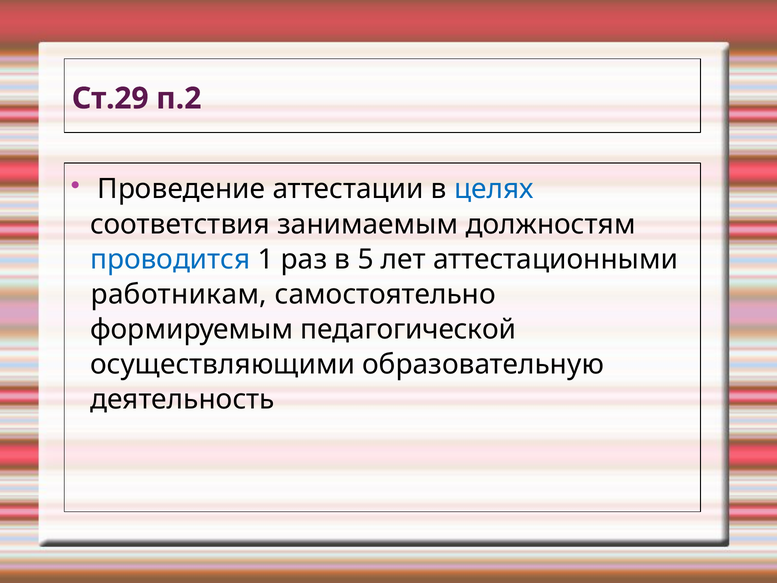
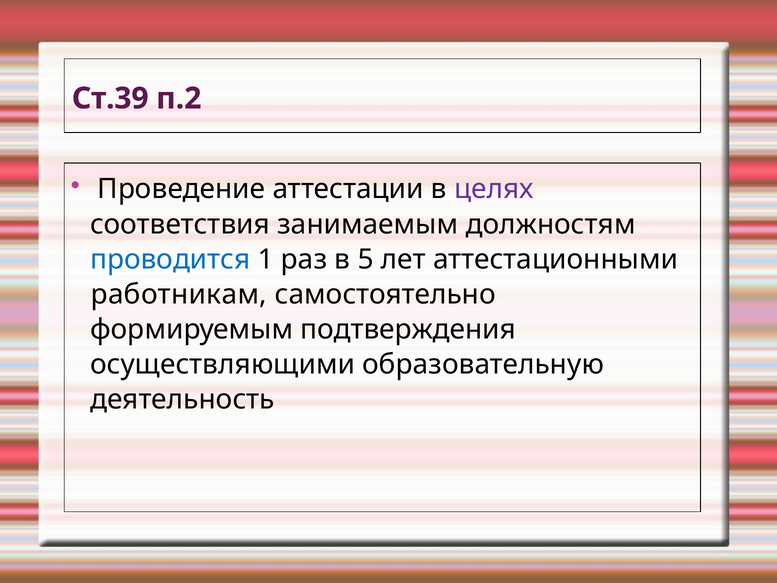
Ст.29: Ст.29 -> Ст.39 (110, 98)
целях colour: blue -> purple (494, 189)
педагогической: педагогической -> подтверждения (408, 329)
